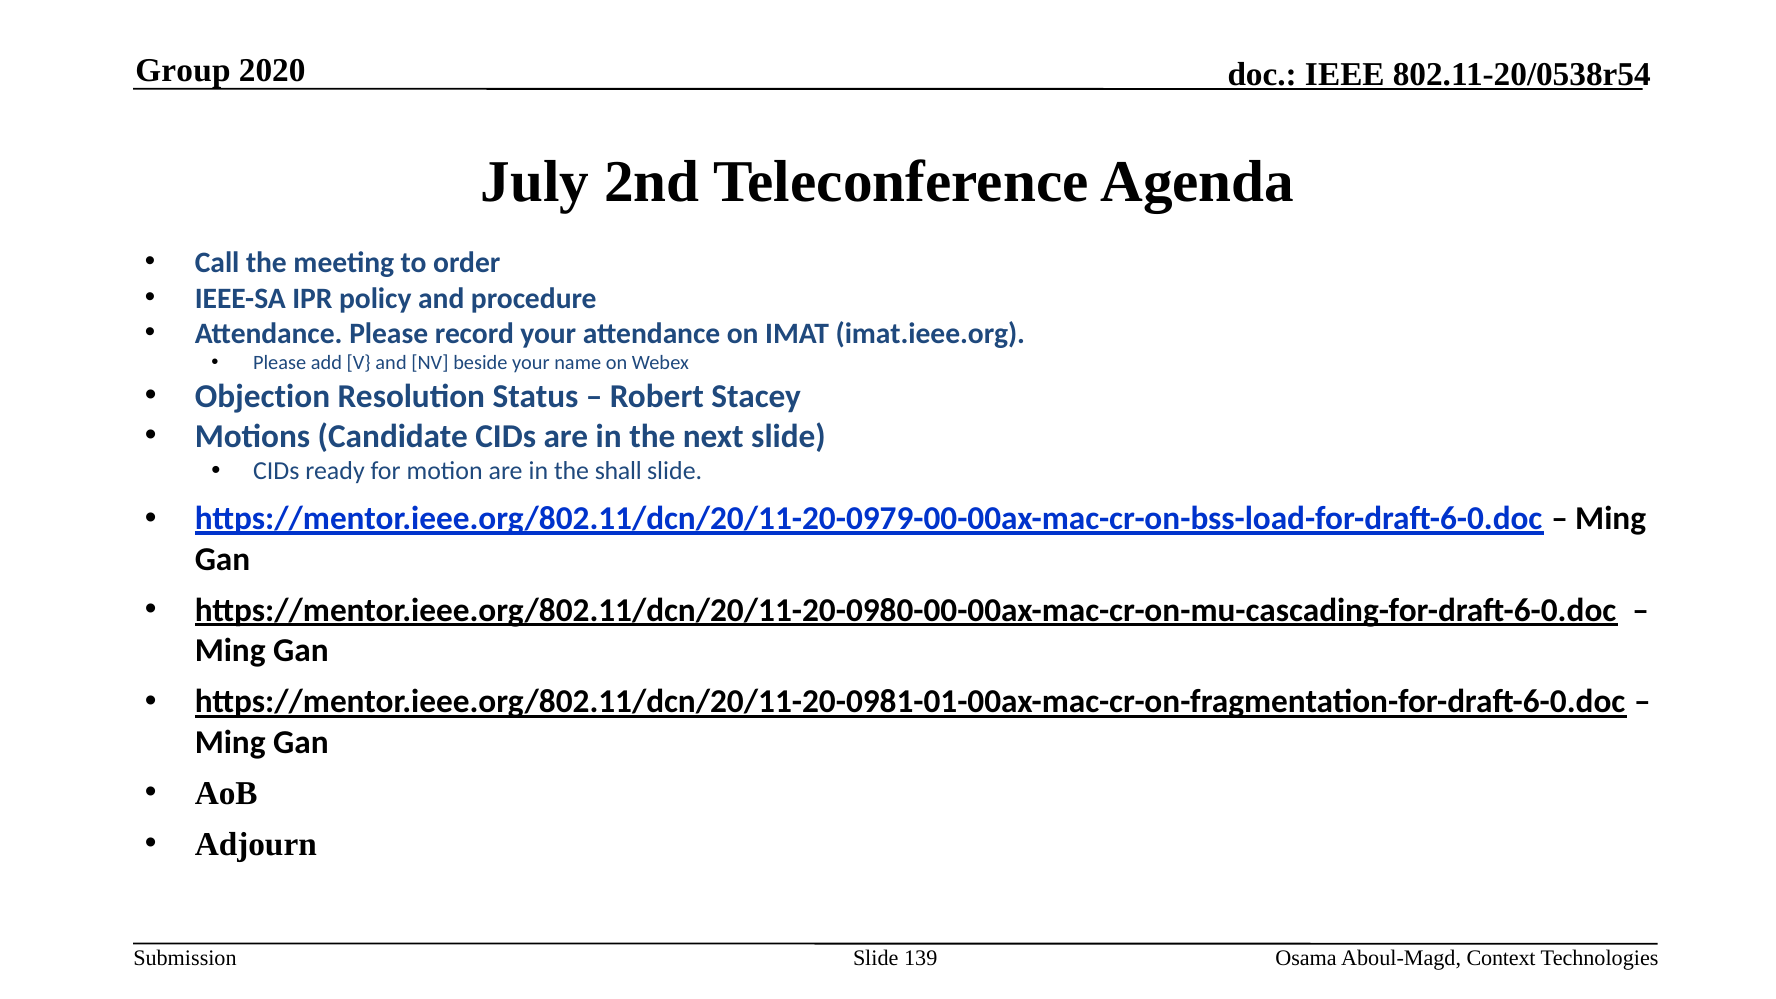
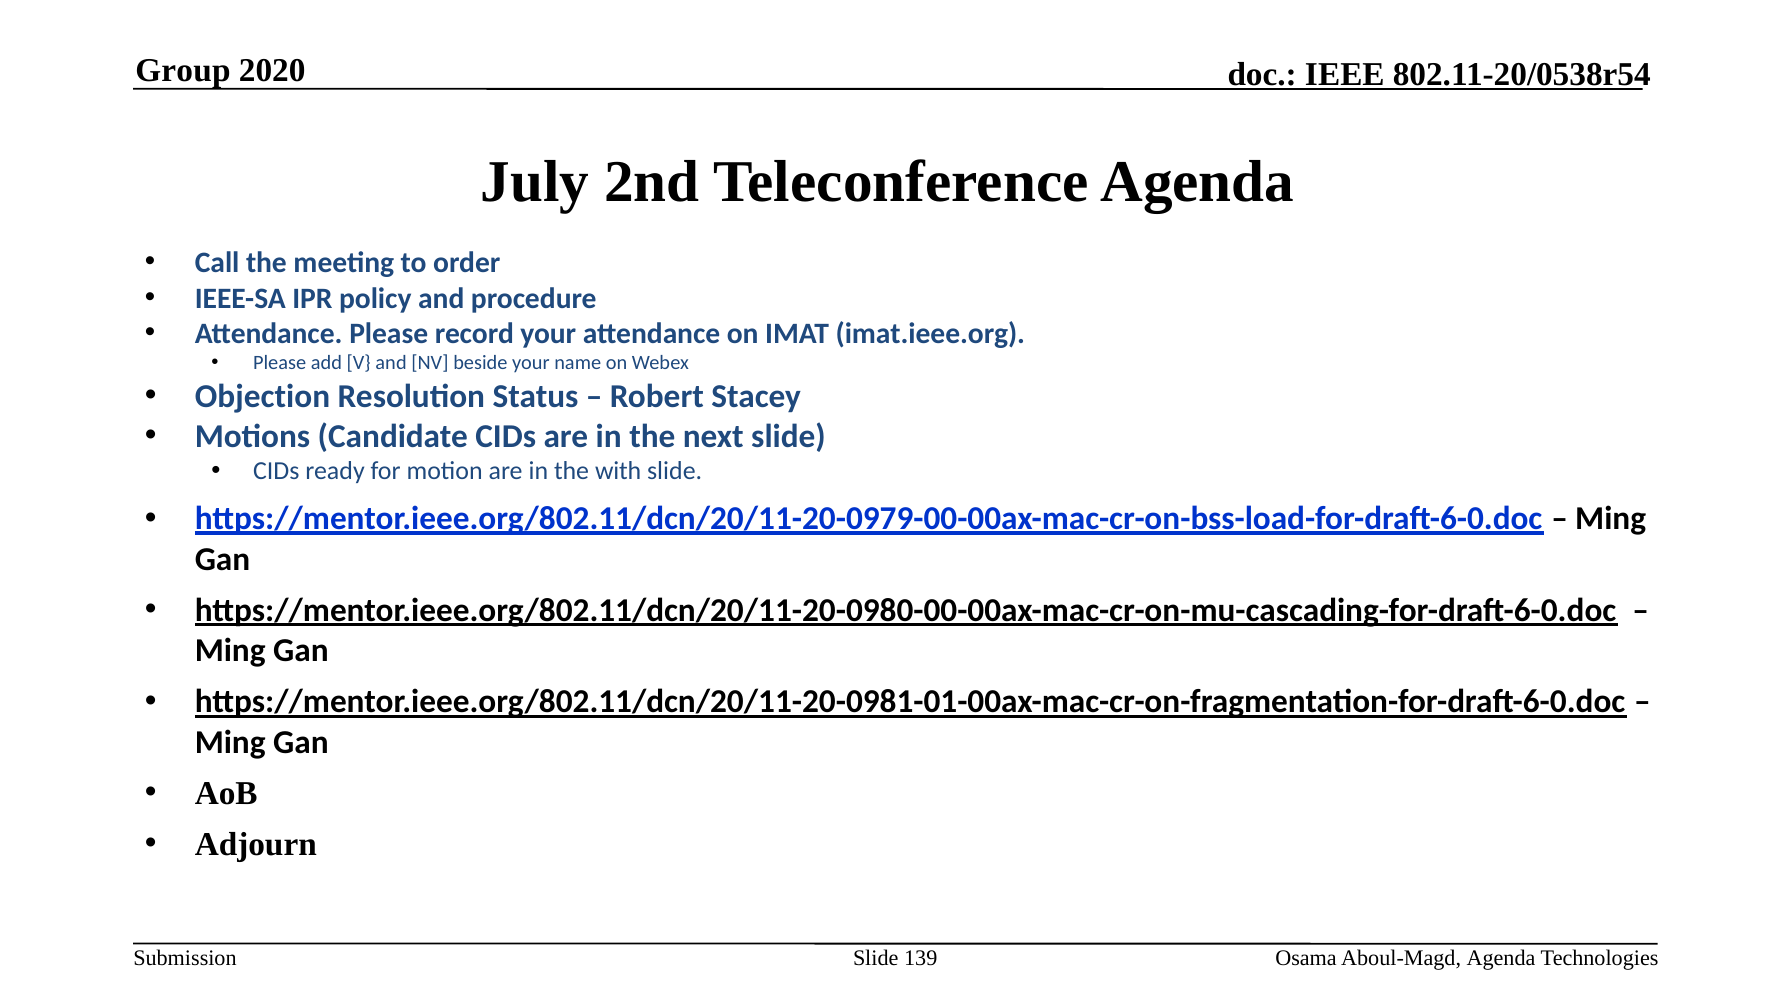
shall: shall -> with (618, 471)
Aboul-Magd Context: Context -> Agenda (1501, 958)
